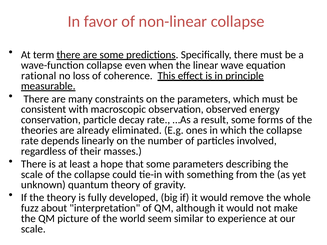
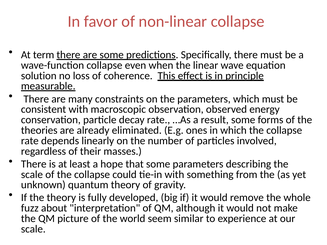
rational: rational -> solution (39, 76)
